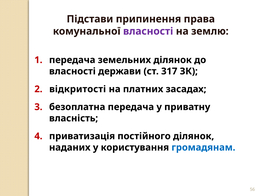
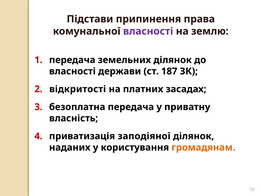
317: 317 -> 187 (169, 71)
постійного: постійного -> заподіяної (144, 136)
громадянам colour: blue -> orange (203, 147)
